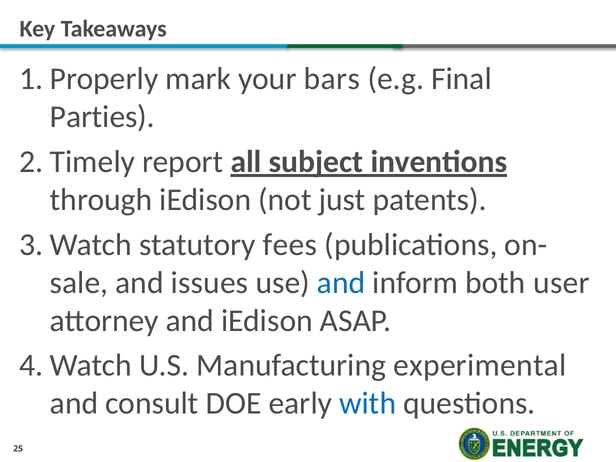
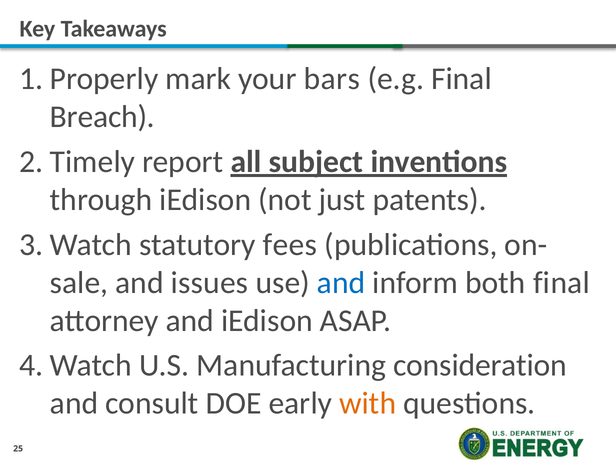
Parties: Parties -> Breach (102, 117)
both user: user -> final (562, 283)
experimental: experimental -> consideration (480, 365)
with colour: blue -> orange (368, 403)
